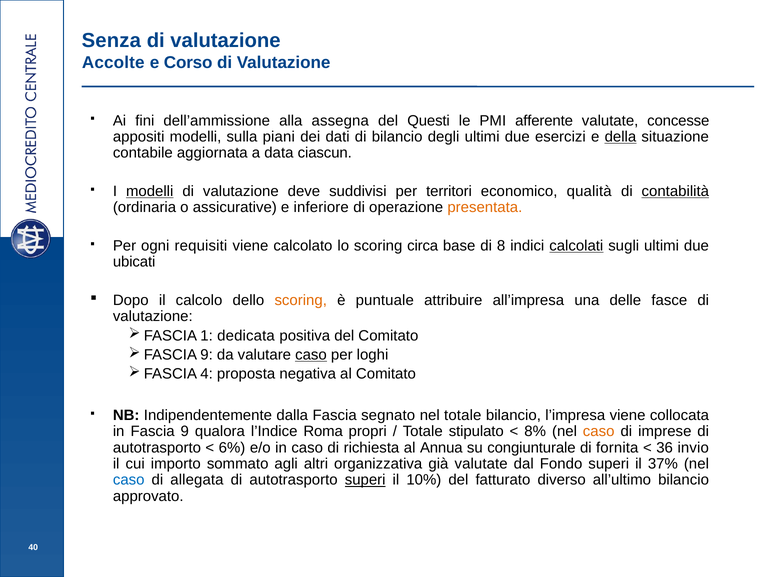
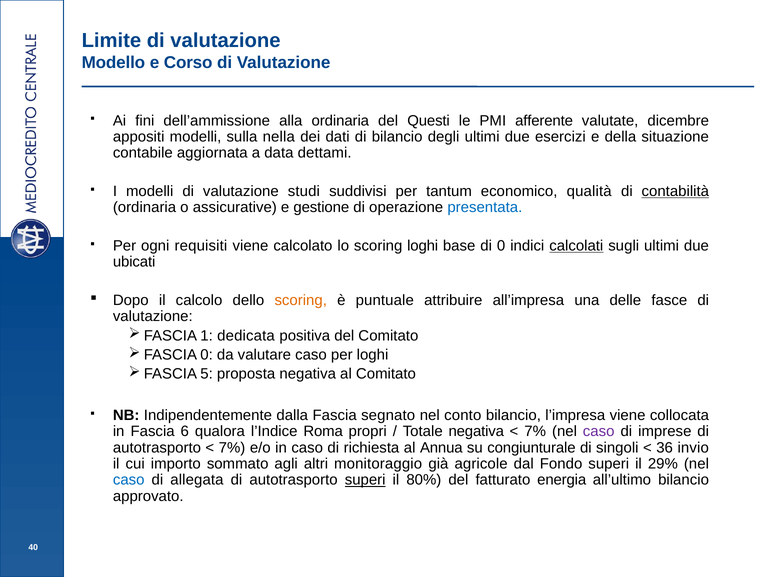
Senza: Senza -> Limite (111, 41)
Accolte: Accolte -> Modello (113, 63)
alla assegna: assegna -> ordinaria (340, 121)
concesse: concesse -> dicembre (678, 121)
piani: piani -> nella (279, 137)
della underline: present -> none (620, 137)
ciascun: ciascun -> dettami (325, 153)
modelli underline: present -> none (150, 191)
deve: deve -> studi (304, 191)
territori: territori -> tantum (449, 191)
inferiore: inferiore -> gestione (321, 207)
presentata colour: orange -> blue (485, 207)
scoring circa: circa -> loghi (423, 246)
di 8: 8 -> 0 (501, 246)
9: 9 -> 0 (207, 355)
caso underline: present -> none (311, 355)
4: 4 -> 5 (207, 374)
nel totale: totale -> conto (463, 415)
Fascia 9: 9 -> 6 (185, 431)
Totale stipulato: stipulato -> negativa (476, 431)
8%: 8% -> 7% (535, 431)
caso colour: orange -> purple (599, 431)
6%: 6% -> 7% (232, 447)
fornita: fornita -> singoli (617, 447)
organizzativa: organizzativa -> monitoraggio (378, 464)
già valutate: valutate -> agricole (481, 464)
37%: 37% -> 29% (663, 464)
10%: 10% -> 80% (424, 480)
diverso: diverso -> energia (562, 480)
